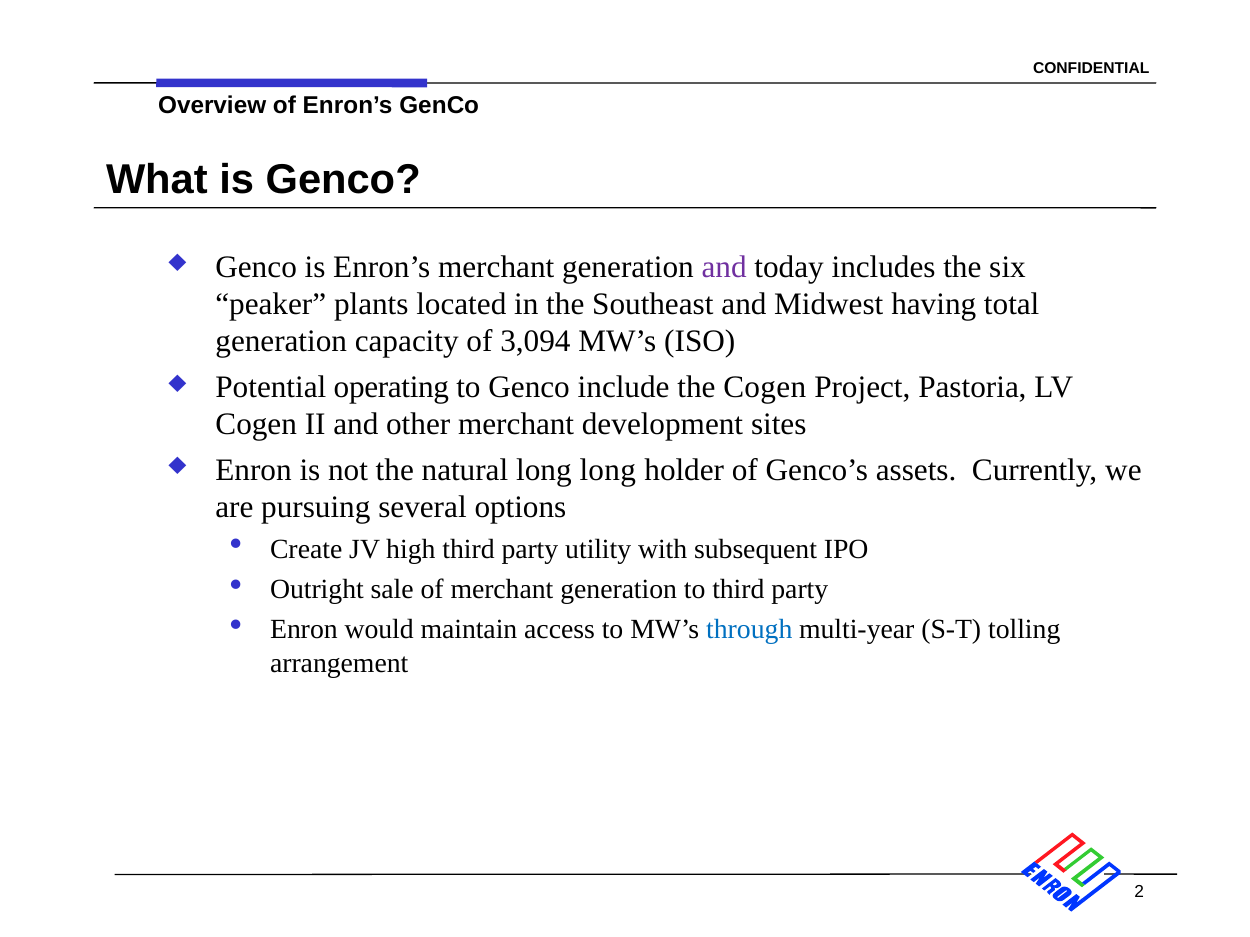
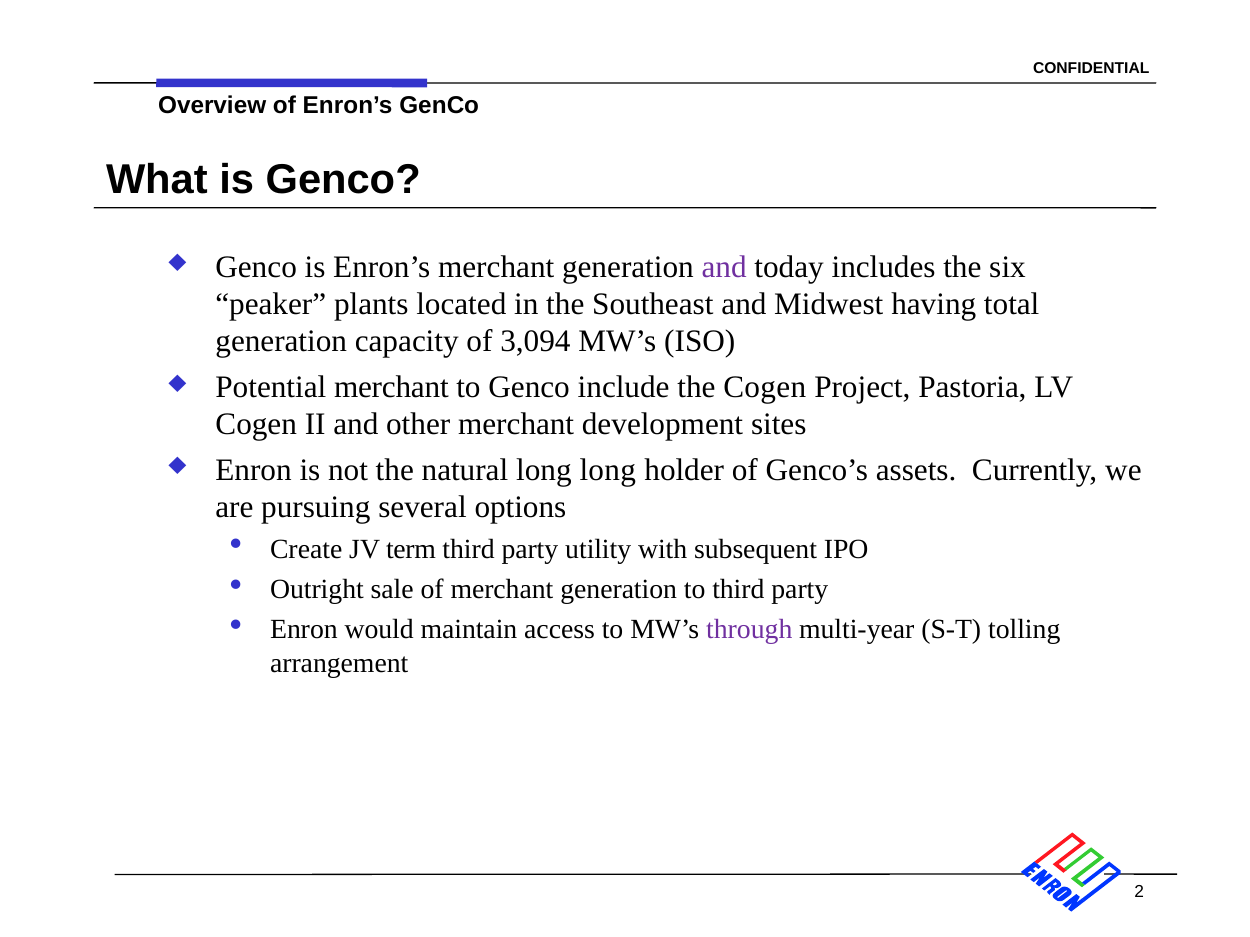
Potential operating: operating -> merchant (391, 387)
high: high -> term (411, 550)
through colour: blue -> purple (749, 630)
